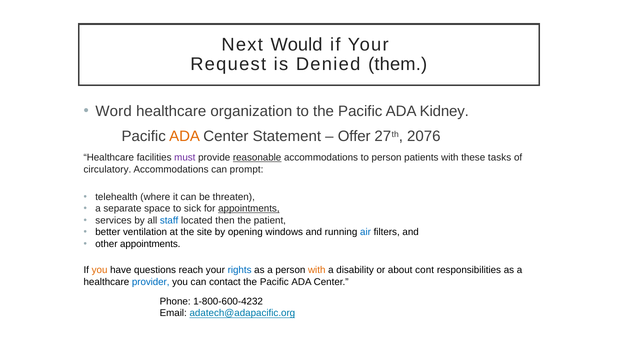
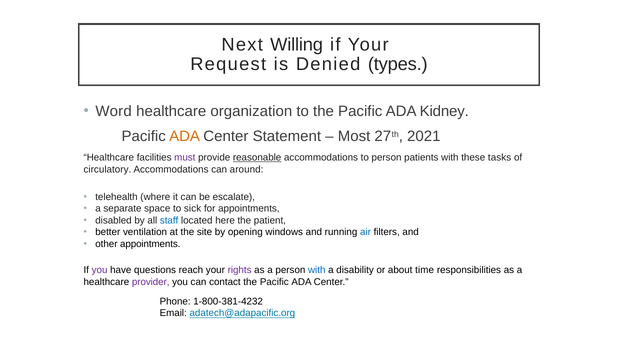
Would: Would -> Willing (297, 45)
them: them -> types (398, 64)
Offer: Offer -> Most (354, 136)
2076: 2076 -> 2021 (424, 136)
prompt: prompt -> around (247, 169)
threaten: threaten -> escalate (234, 197)
appointments underline: present -> none (249, 208)
services: services -> disabled (114, 220)
then: then -> here (225, 220)
you colour: orange -> purple (100, 270)
rights colour: blue -> purple (240, 270)
with colour: orange -> blue (317, 270)
cont: cont -> time (425, 270)
provider colour: blue -> purple (151, 282)
1-800-600-4232: 1-800-600-4232 -> 1-800-381-4232 (228, 301)
